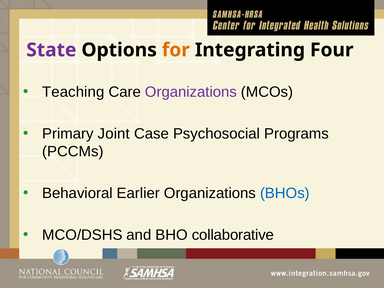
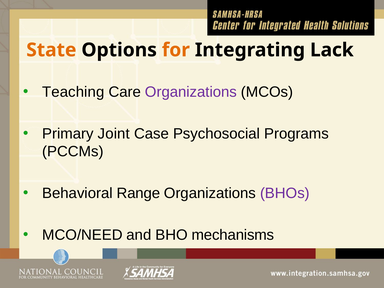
State colour: purple -> orange (51, 50)
Four: Four -> Lack (332, 50)
Earlier: Earlier -> Range (138, 193)
BHOs colour: blue -> purple (285, 193)
MCO/DSHS: MCO/DSHS -> MCO/NEED (82, 235)
collaborative: collaborative -> mechanisms (233, 235)
